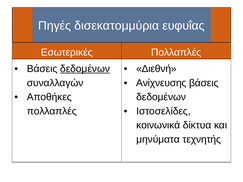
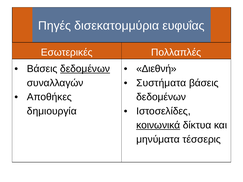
Ανίχνευσης: Ανίχνευσης -> Συστήματα (161, 83)
πολλαπλές: πολλαπλές -> δημιουργία (52, 111)
κοινωνικά underline: none -> present (158, 125)
τεχνητής: τεχνητής -> τέσσερις (202, 140)
